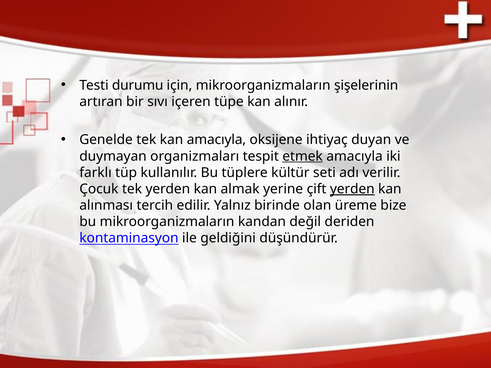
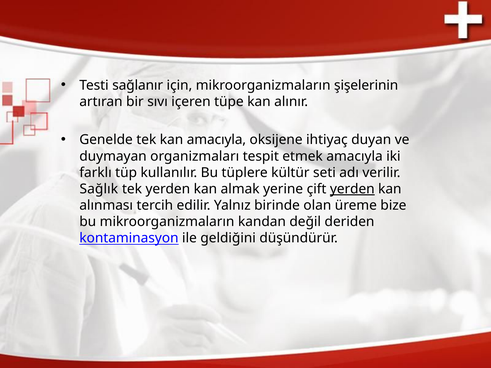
durumu: durumu -> sağlanır (138, 85)
etmek underline: present -> none (303, 156)
Çocuk: Çocuk -> Sağlık (99, 189)
